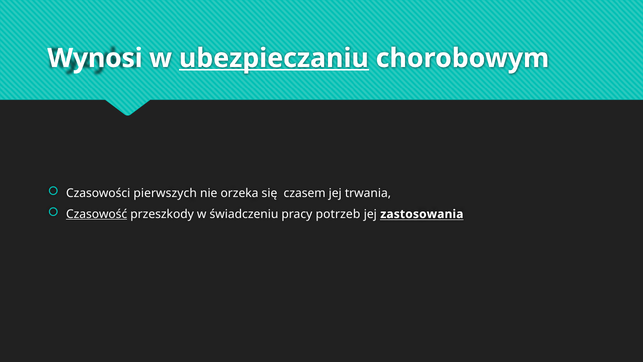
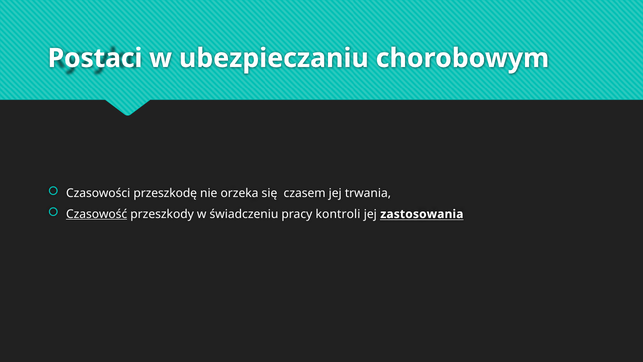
Wynosi: Wynosi -> Postaci (95, 58)
ubezpieczaniu underline: present -> none (274, 58)
pierwszych: pierwszych -> przeszkodę (165, 193)
potrzeb: potrzeb -> kontroli (338, 214)
